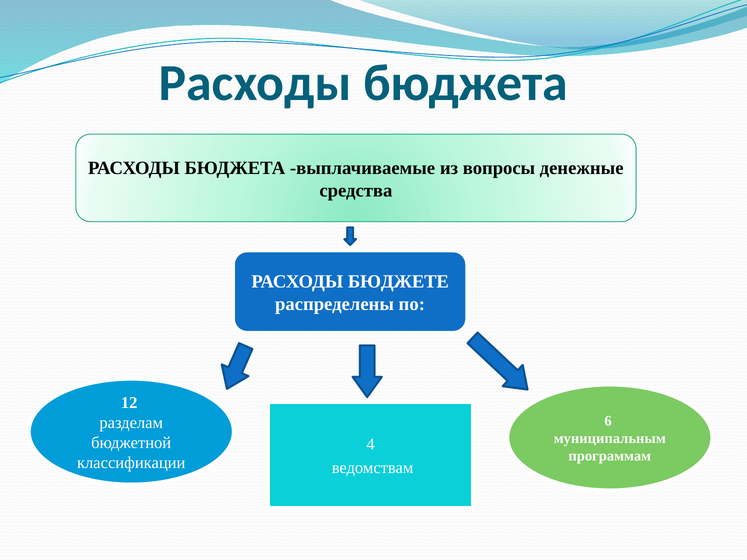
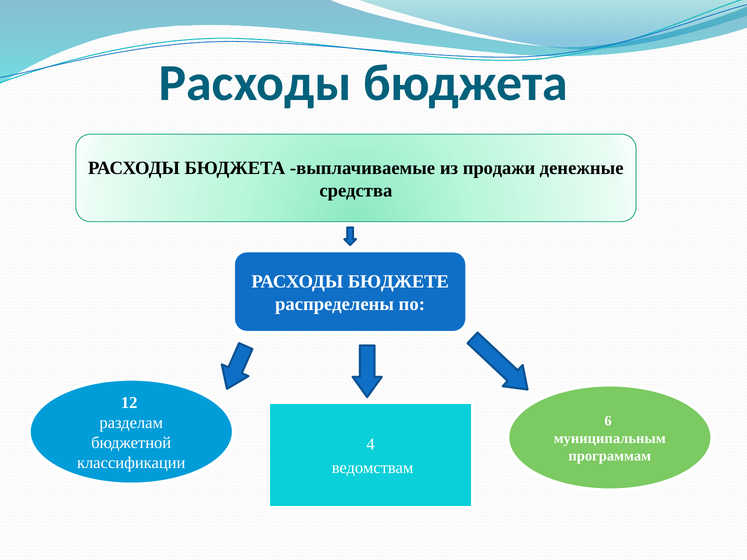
вопросы: вопросы -> продажи (499, 168)
